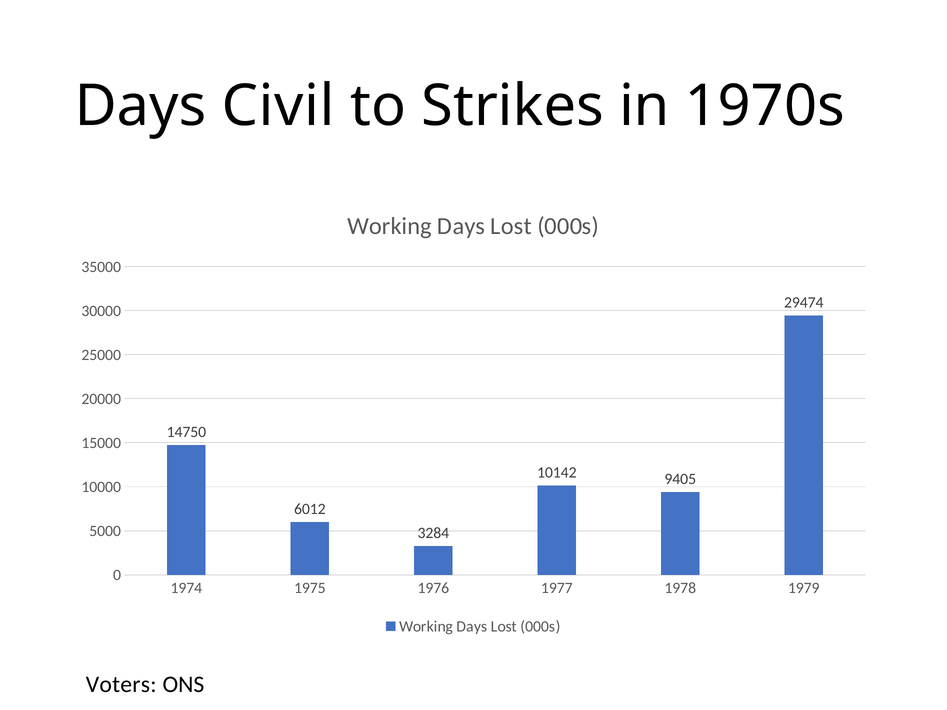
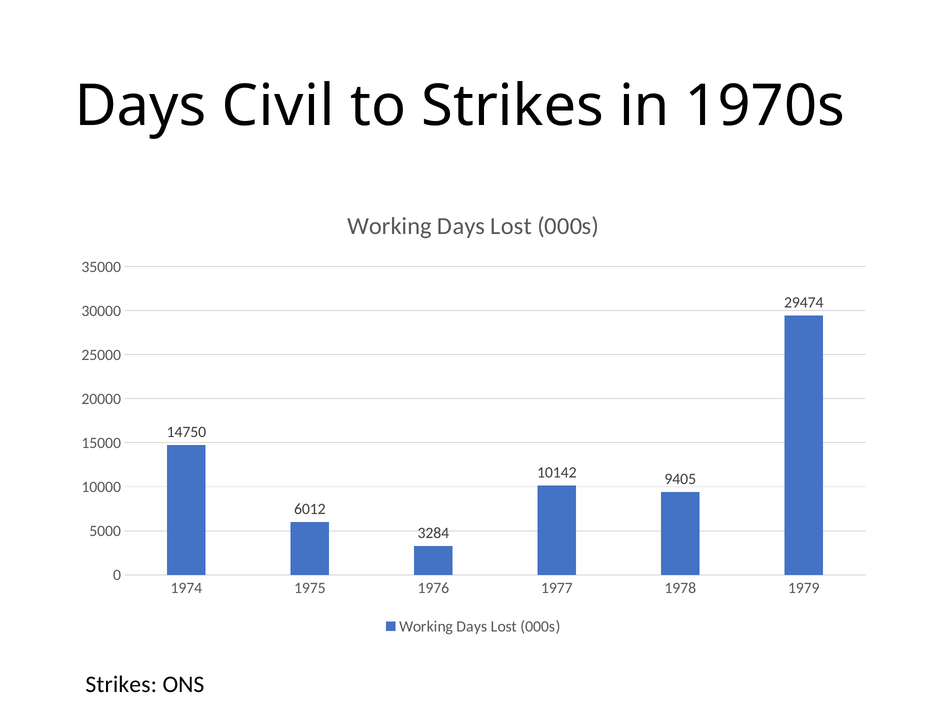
Voters: Voters -> Strikes (121, 685)
